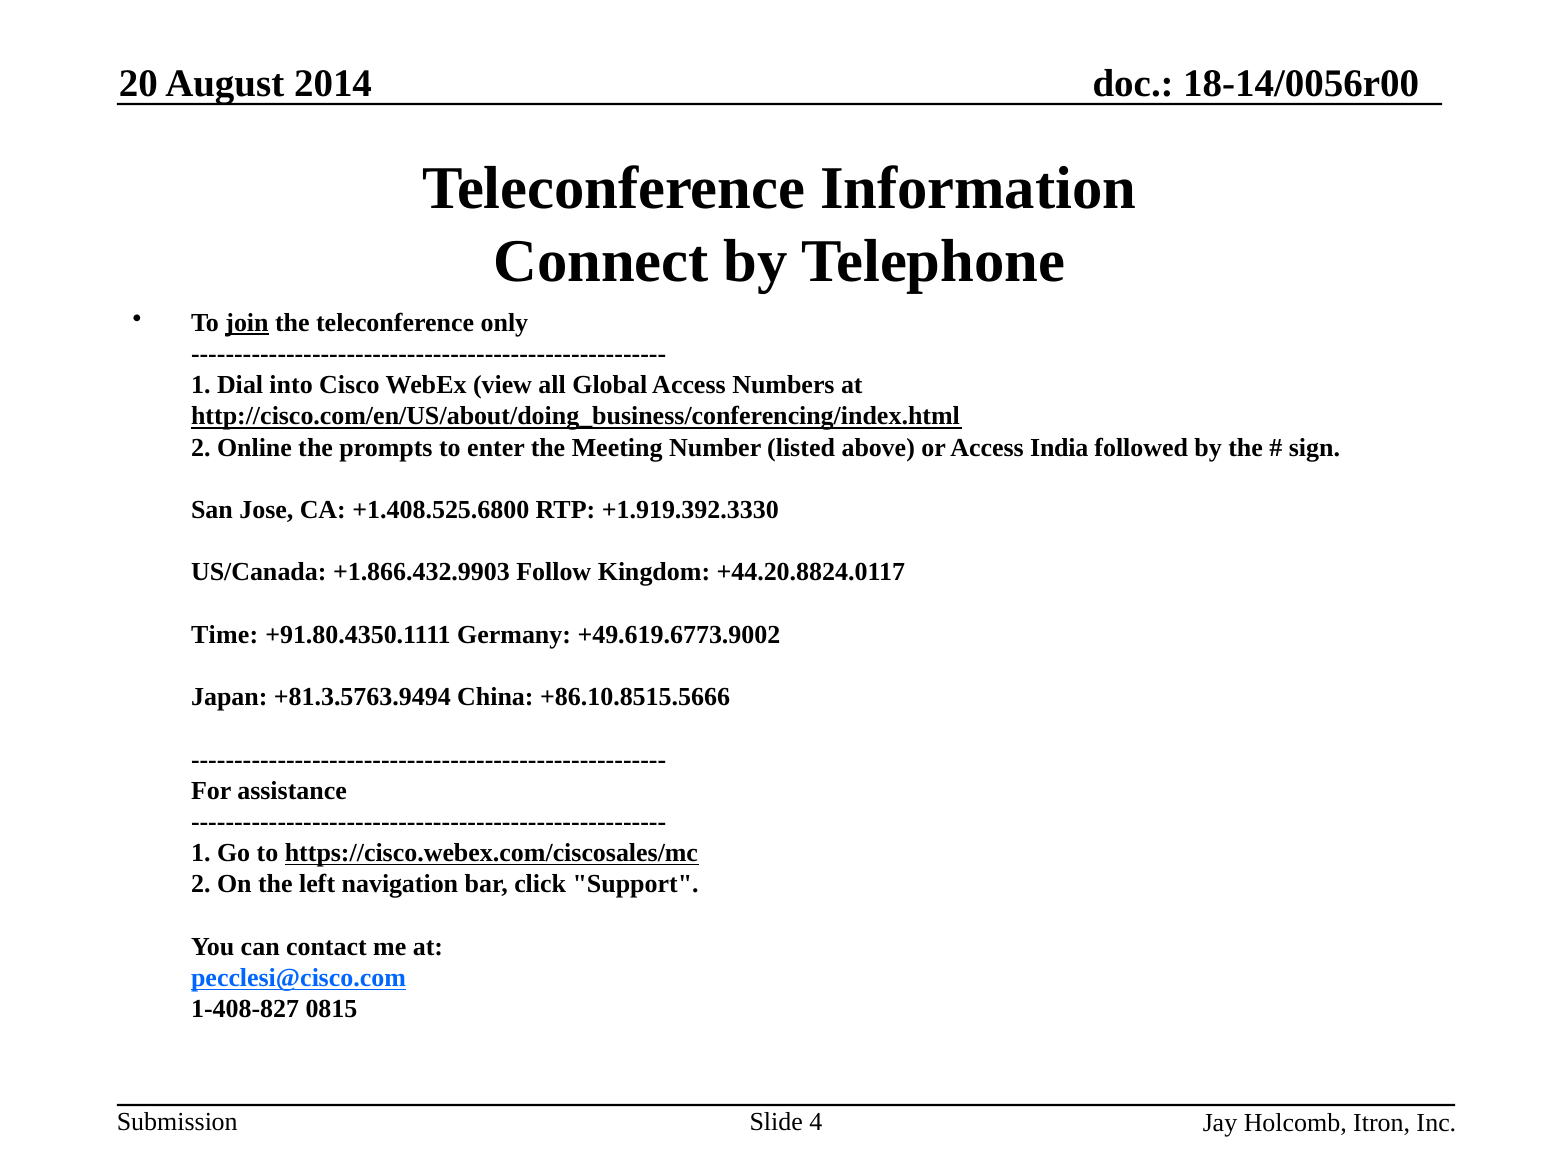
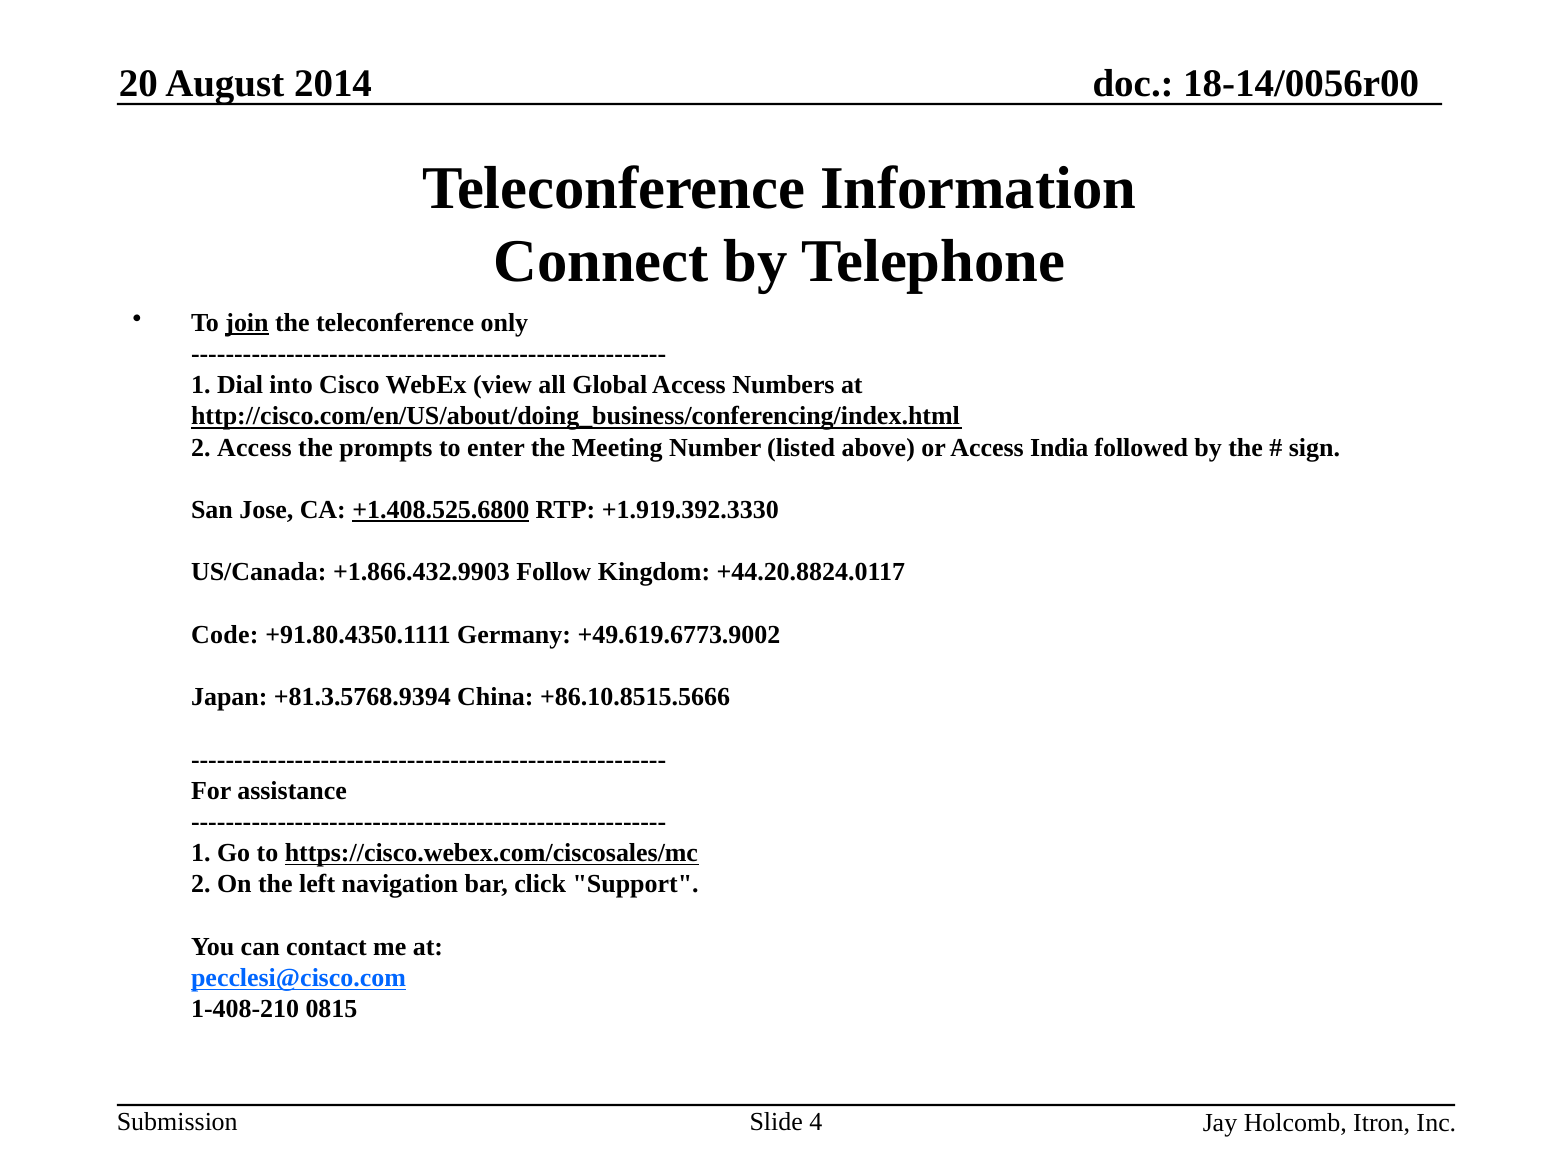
2 Online: Online -> Access (254, 447)
+1.408.525.6800 underline: none -> present (441, 510)
Time: Time -> Code (225, 634)
+81.3.5763.9494: +81.3.5763.9494 -> +81.3.5768.9394 (362, 697)
1-408-827: 1-408-827 -> 1-408-210 (245, 1008)
